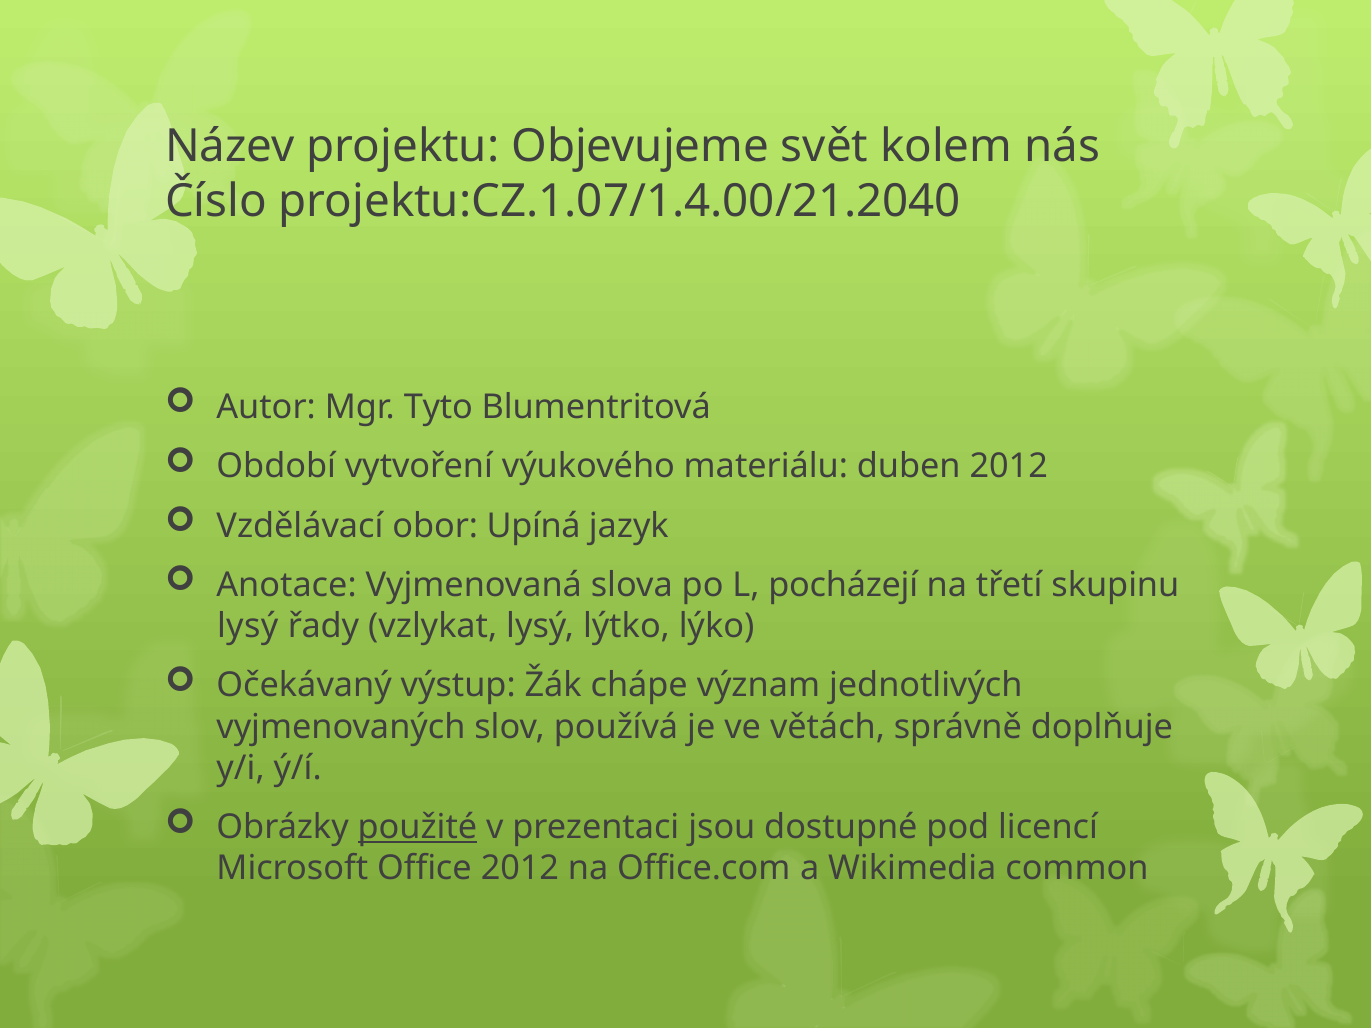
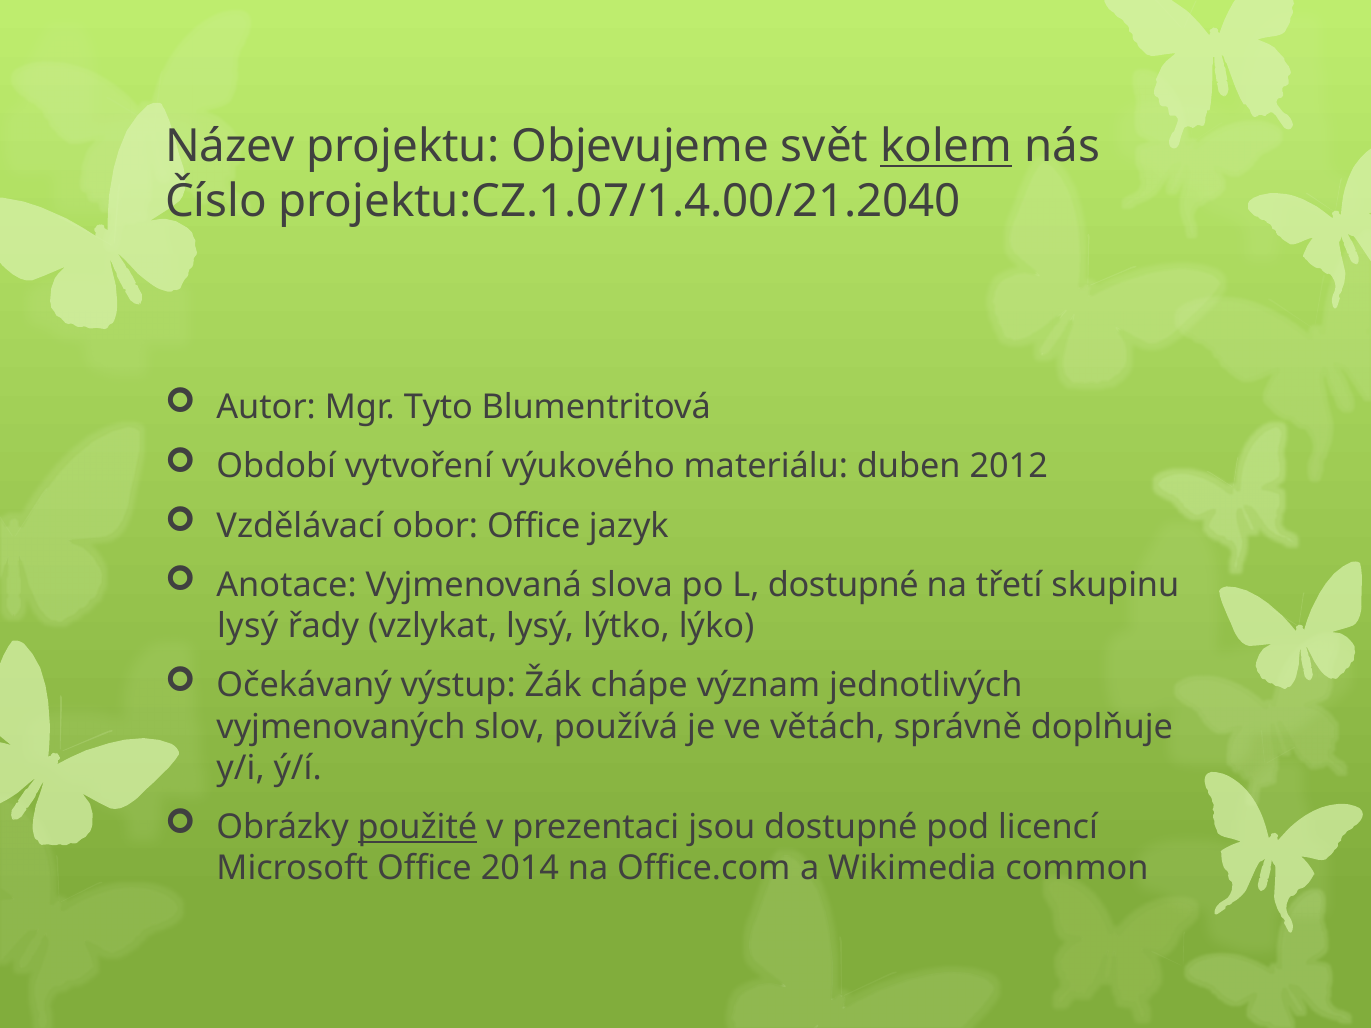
kolem underline: none -> present (946, 146)
obor Upíná: Upíná -> Office (534, 526)
L pocházejí: pocházejí -> dostupné (843, 585)
Office 2012: 2012 -> 2014 (520, 869)
